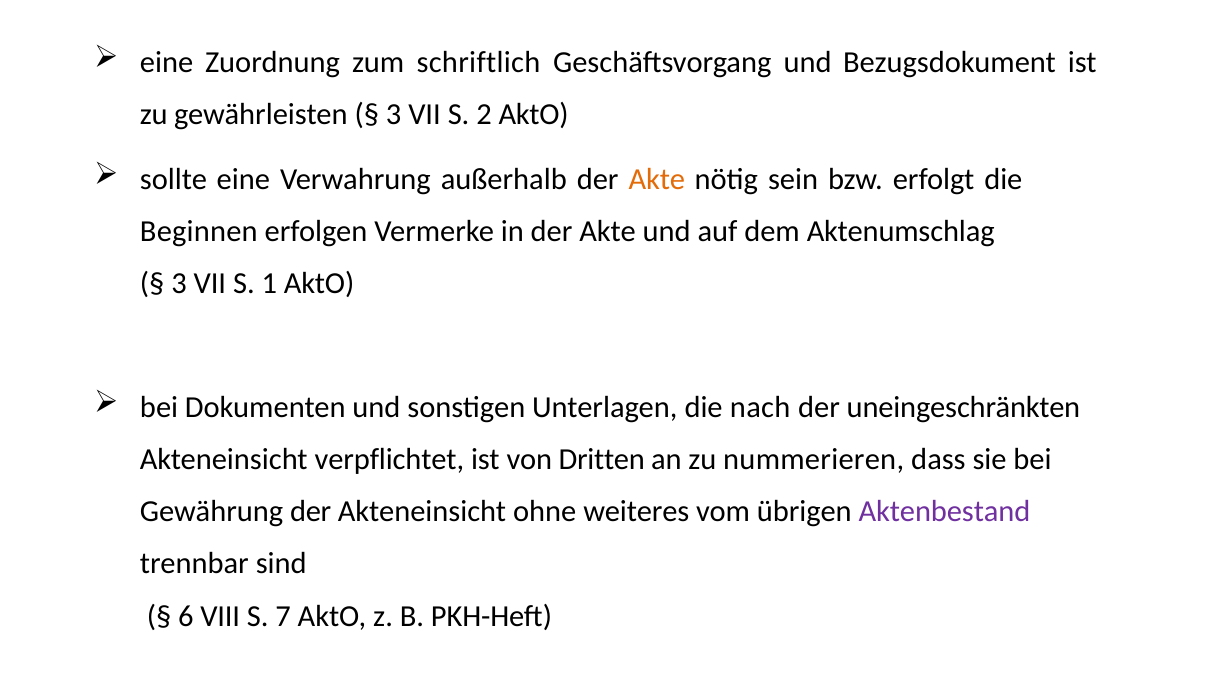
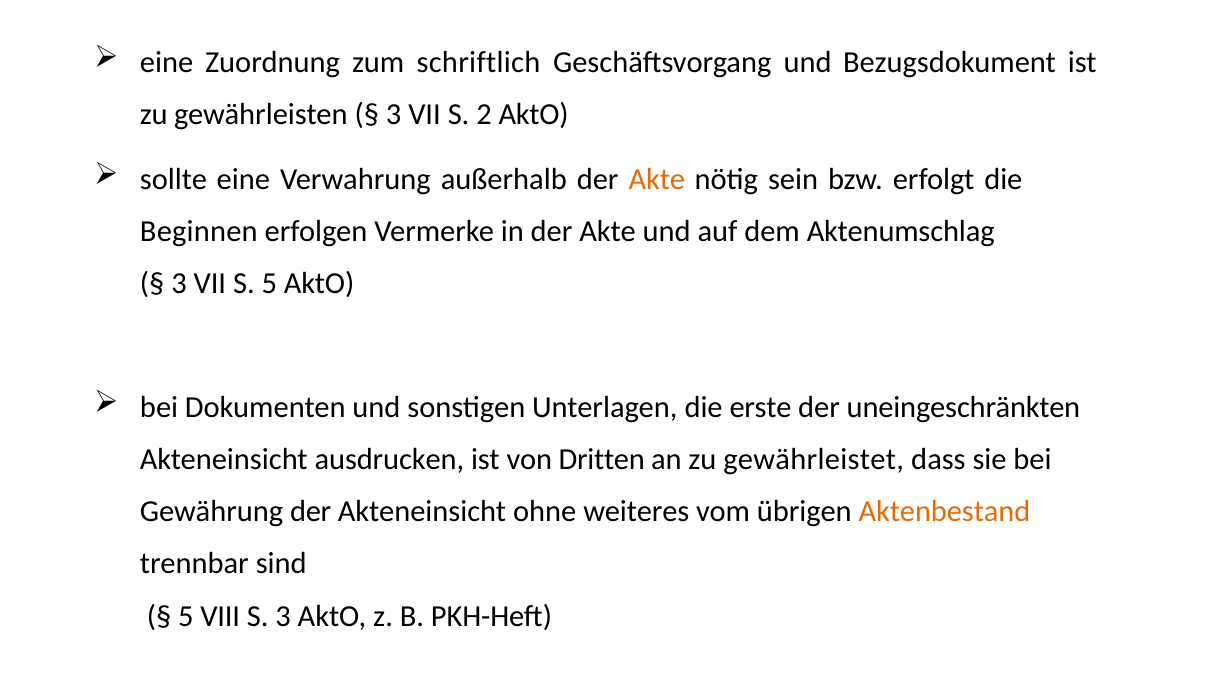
S 1: 1 -> 5 (269, 284)
nach: nach -> erste (760, 407)
verpflichtet: verpflichtet -> ausdrucken (389, 459)
nummerieren: nummerieren -> gewährleistet (814, 459)
Aktenbestand colour: purple -> orange (944, 512)
6: 6 -> 5 (186, 616)
S 7: 7 -> 3 (283, 616)
